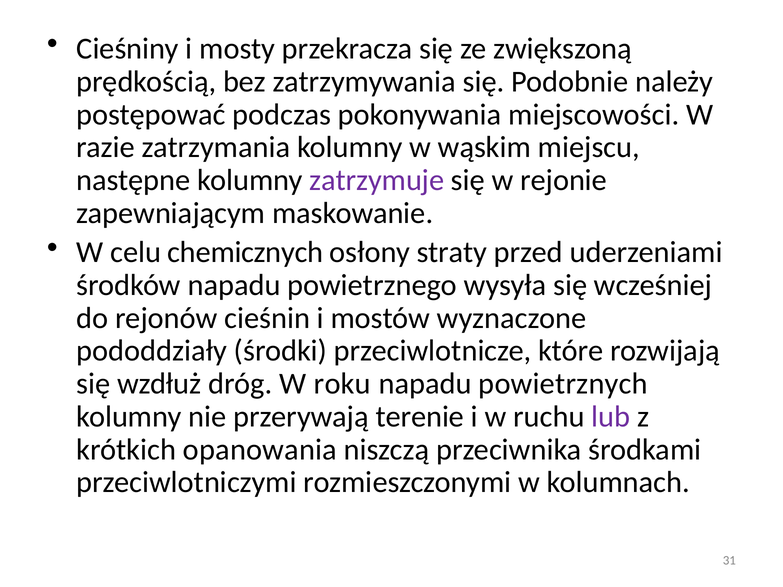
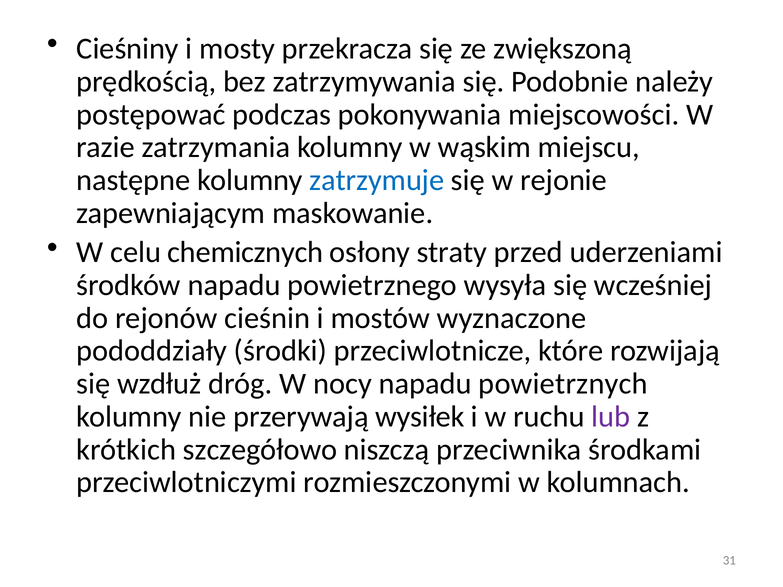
zatrzymuje colour: purple -> blue (377, 180)
roku: roku -> nocy (342, 384)
terenie: terenie -> wysiłek (420, 417)
opanowania: opanowania -> szczegółowo (260, 450)
